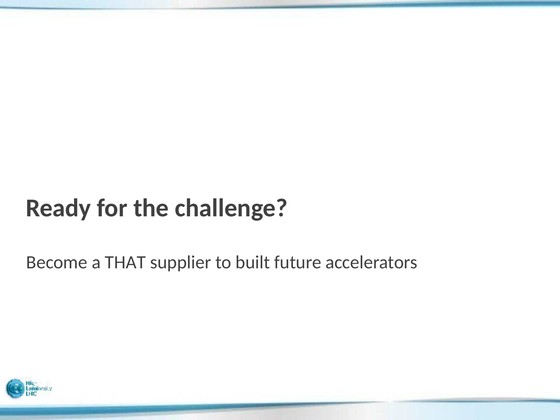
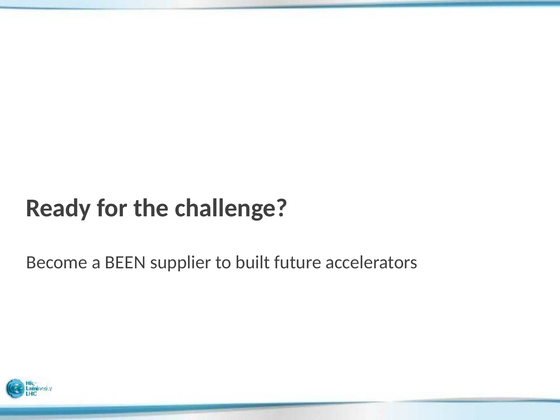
THAT: THAT -> BEEN (125, 262)
